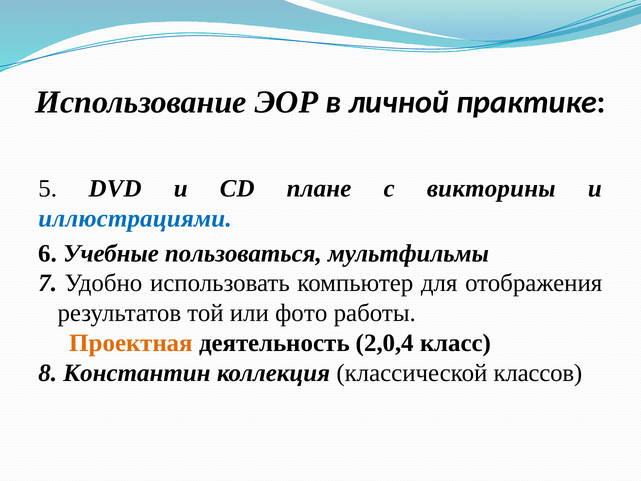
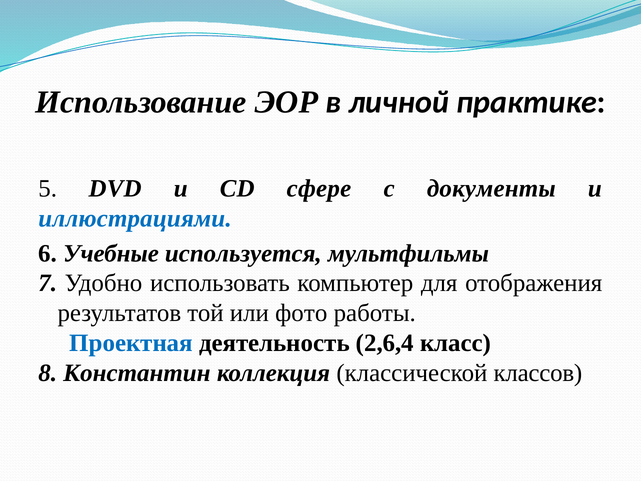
плане: плане -> сфере (319, 188)
викторины: викторины -> документы (491, 188)
пользоваться: пользоваться -> используется (243, 253)
Проектная colour: orange -> blue (131, 343)
2,0,4: 2,0,4 -> 2,6,4 (385, 343)
